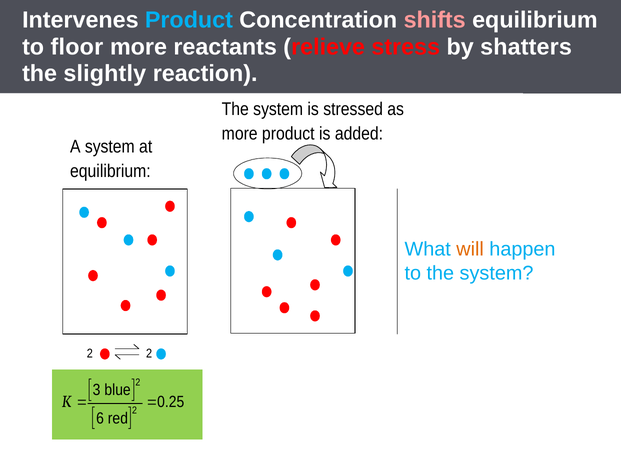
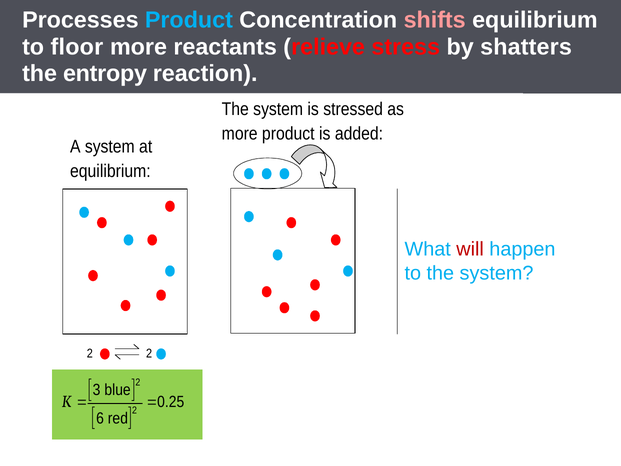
Intervenes: Intervenes -> Processes (80, 20)
slightly: slightly -> entropy (105, 73)
will colour: orange -> red (470, 249)
